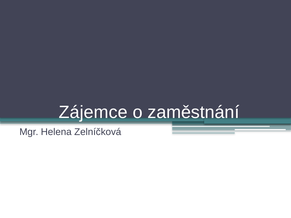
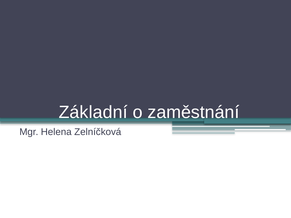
Zájemce: Zájemce -> Základní (93, 112)
